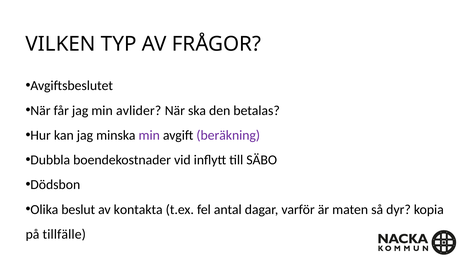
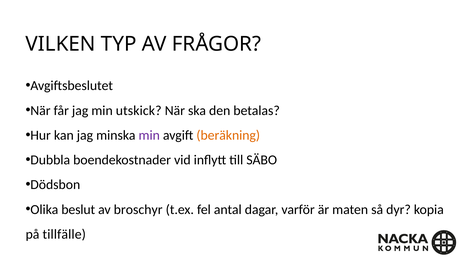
avlider: avlider -> utskick (139, 110)
beräkning colour: purple -> orange (228, 135)
kontakta: kontakta -> broschyr (138, 209)
